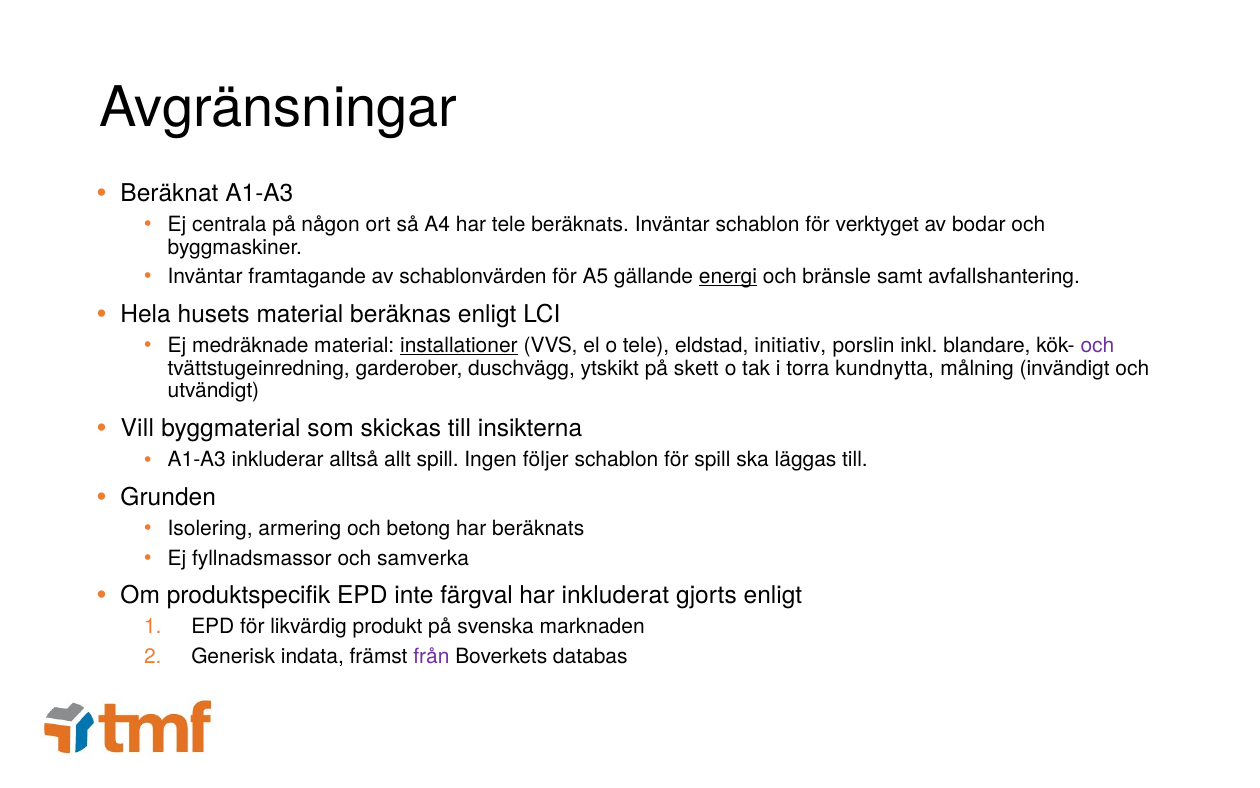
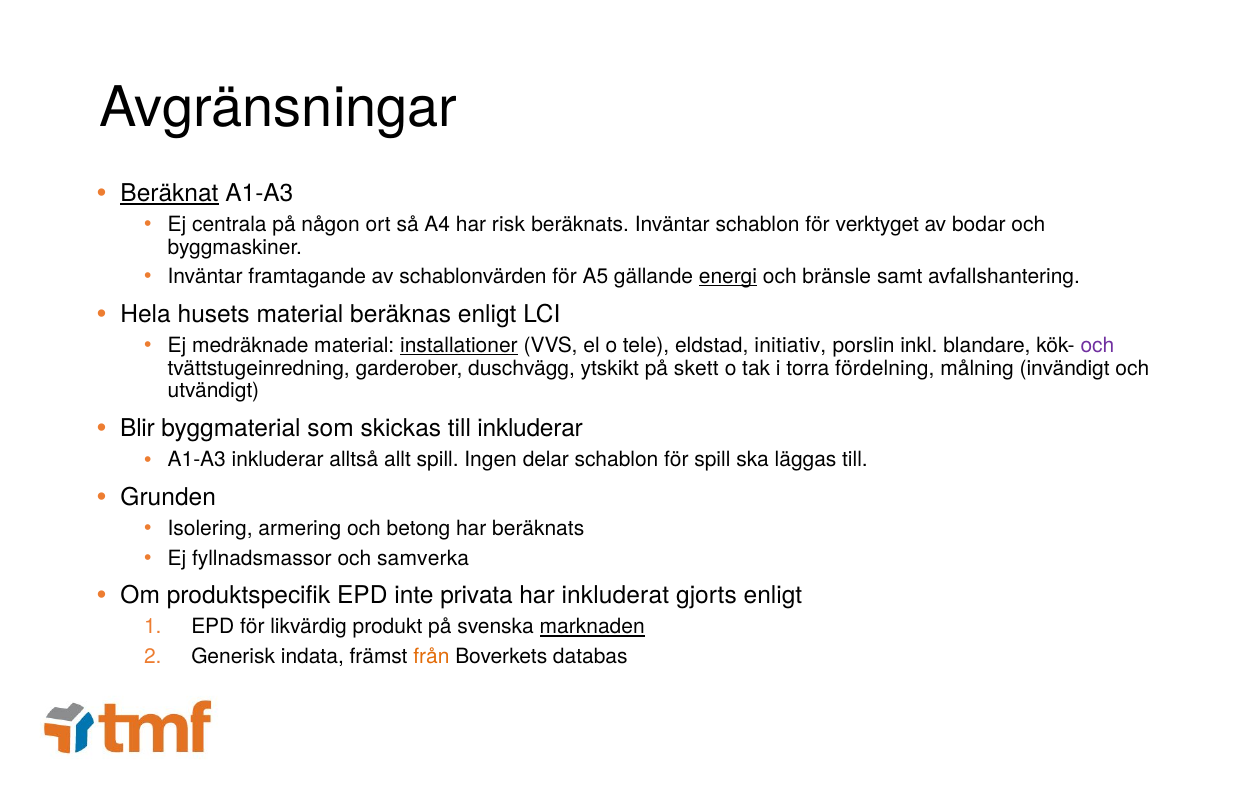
Beräknat underline: none -> present (169, 194)
har tele: tele -> risk (509, 225)
kundnytta: kundnytta -> fördelning (885, 368)
Vill: Vill -> Blir (137, 428)
till insikterna: insikterna -> inkluderar (530, 428)
följer: följer -> delar (546, 460)
färgval: färgval -> privata (476, 595)
marknaden underline: none -> present (592, 627)
från colour: purple -> orange (431, 656)
